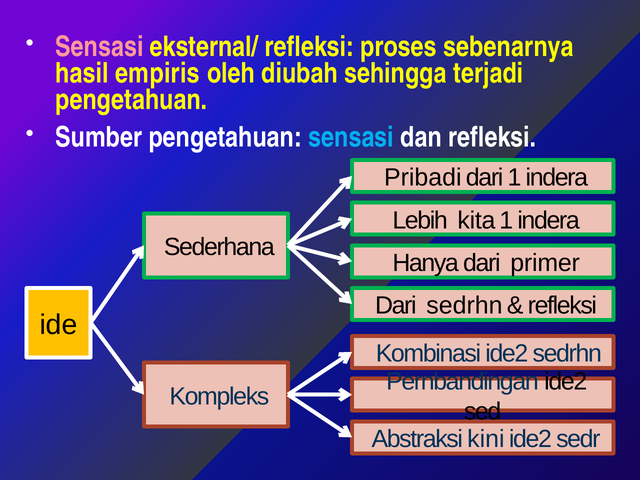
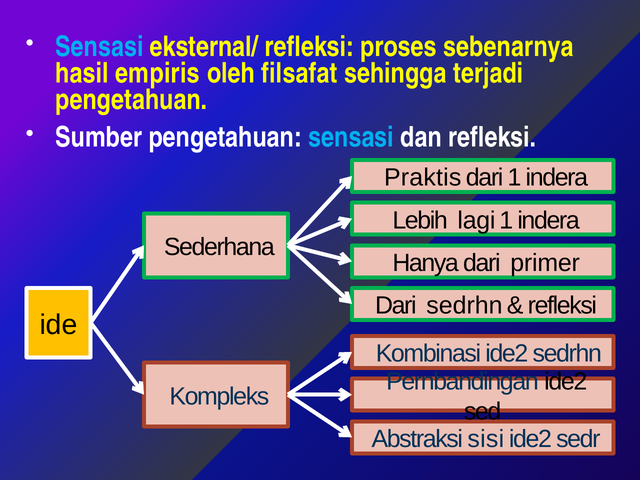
Sensasi colour: pink -> light blue (99, 47)
diubah: diubah -> filsafat (300, 73)
Pribadi: Pribadi -> Praktis (423, 178)
kita: kita -> lagi (476, 220)
kini: kini -> sisi (486, 439)
